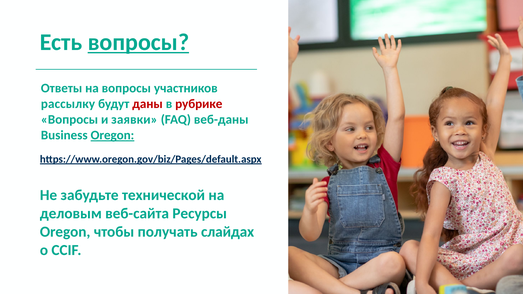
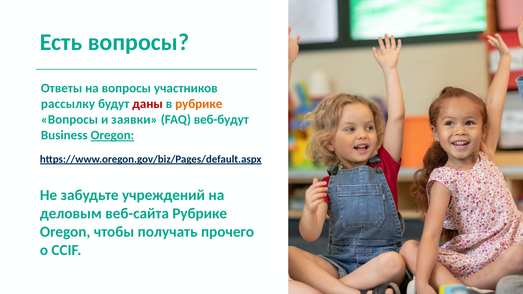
вопросы underline: present -> none (138, 42)
рубрике colour: red -> orange (199, 104)
веб-даны: веб-даны -> веб-будут (221, 120)
технической: технической -> учреждений (164, 195)
веб-сайта Ресурсы: Ресурсы -> Рубрике (200, 214)
слайдах: слайдах -> прочего (228, 232)
